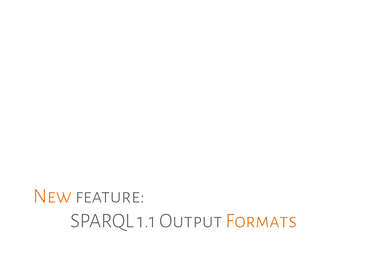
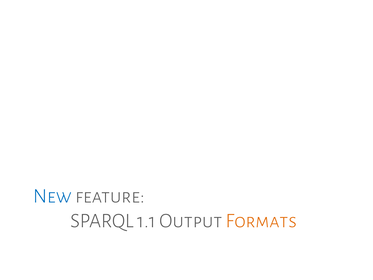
New colour: orange -> blue (53, 196)
